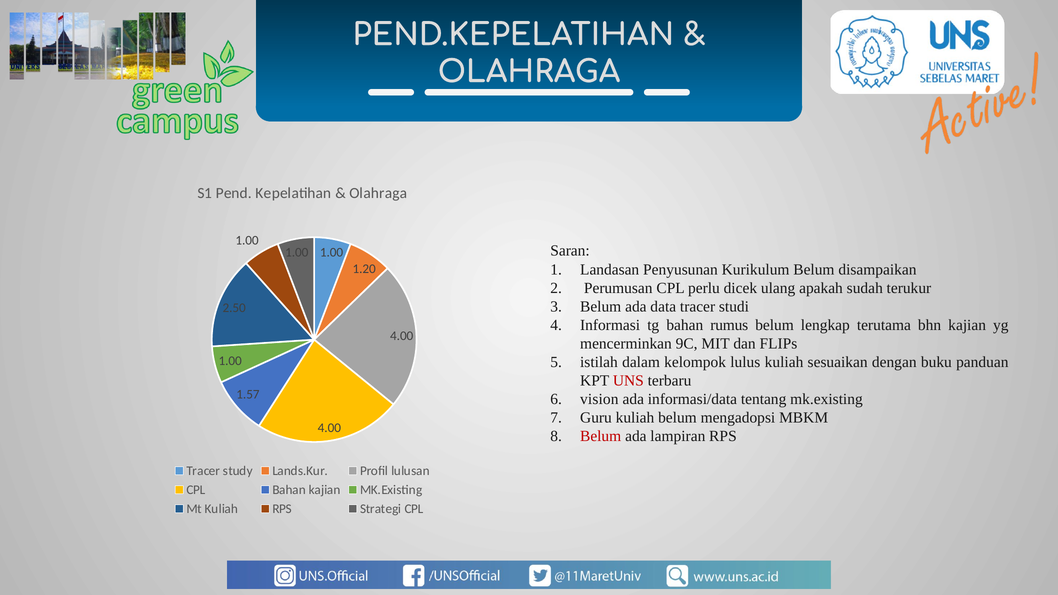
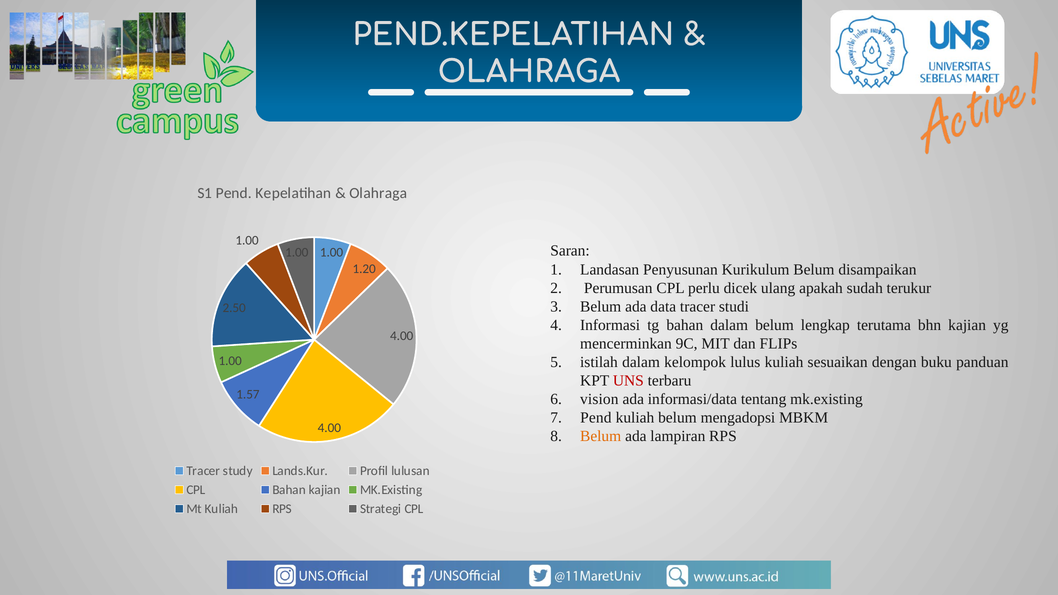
bahan rumus: rumus -> dalam (729, 325)
Guru: Guru -> Pend (596, 418)
Belum colour: red -> orange (601, 436)
